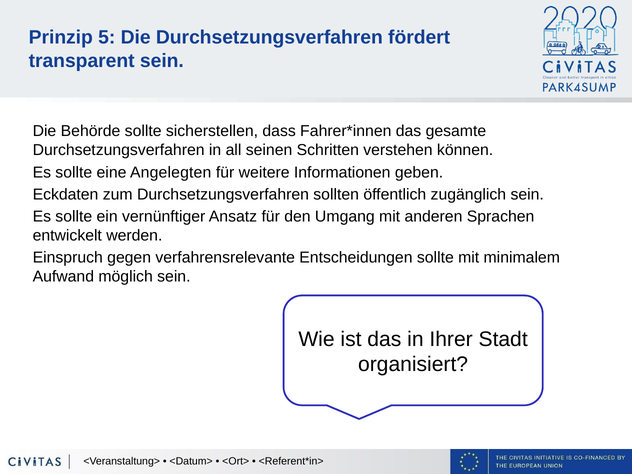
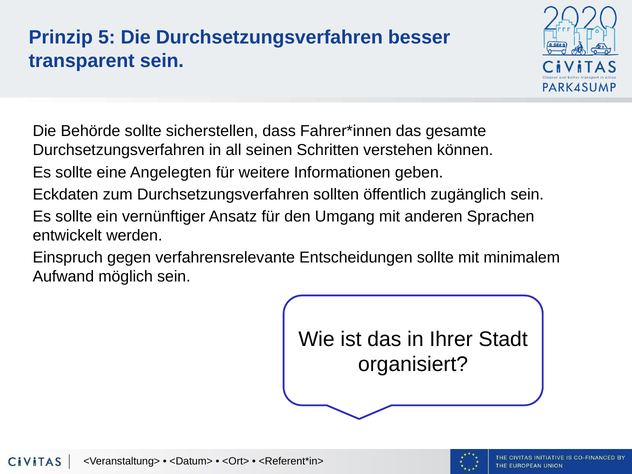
fördert: fördert -> besser (419, 38)
